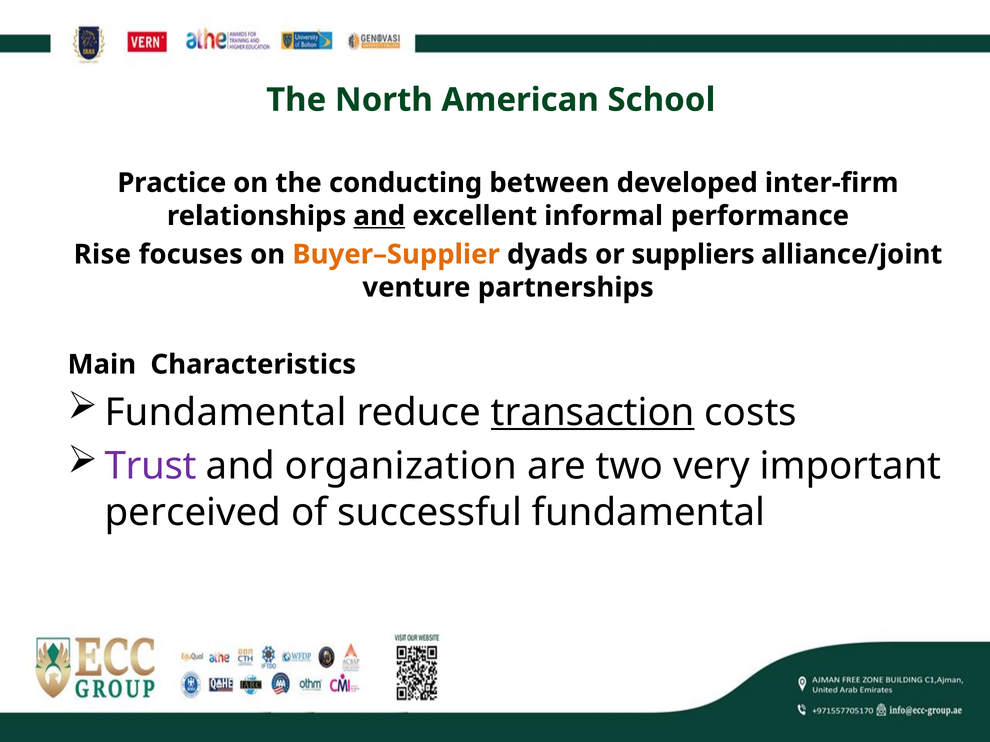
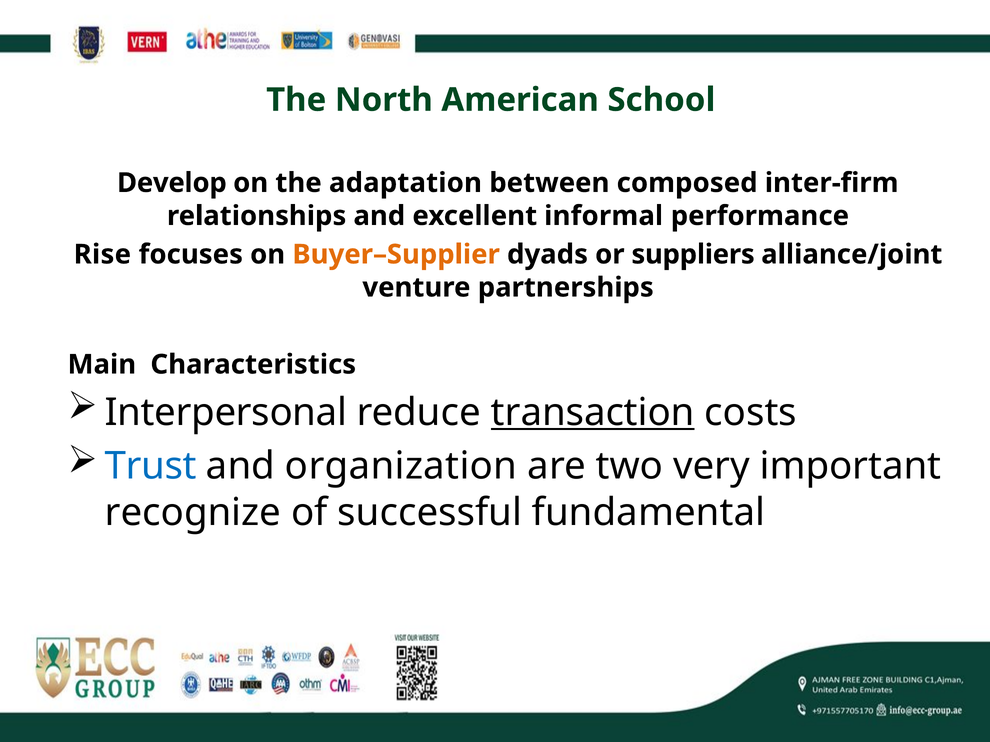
Practice: Practice -> Develop (172, 183)
conducting: conducting -> adaptation (405, 183)
developed: developed -> composed (687, 183)
and underline: present -> none (379, 216)
Fundamental: Fundamental -> Interpersonal (226, 413)
Trust colour: purple -> blue (151, 467)
perceived: perceived -> recognize (193, 513)
